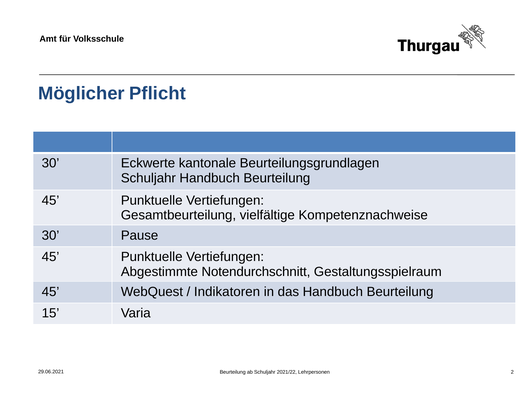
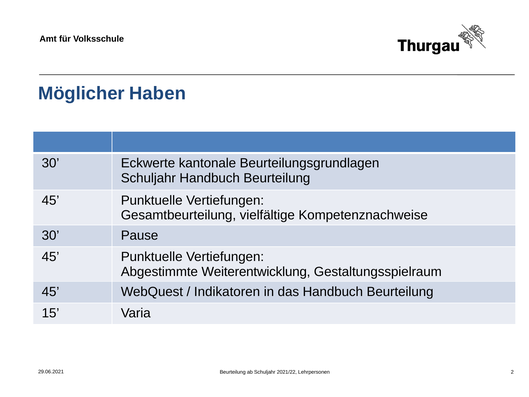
Pflicht: Pflicht -> Haben (158, 93)
Notendurchschnitt: Notendurchschnitt -> Weiterentwicklung (256, 271)
